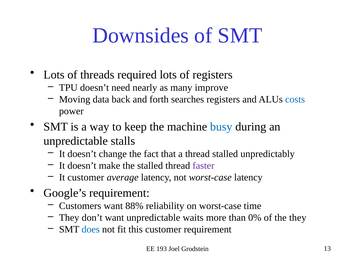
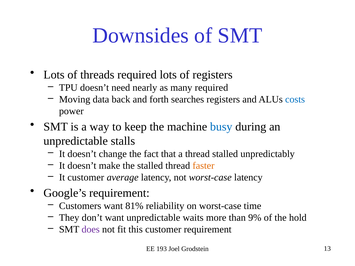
many improve: improve -> required (211, 88)
faster colour: purple -> orange (204, 166)
88%: 88% -> 81% (134, 206)
0%: 0% -> 9% (255, 218)
the they: they -> hold (298, 218)
does colour: blue -> purple (91, 230)
